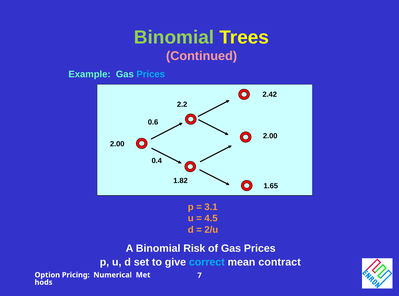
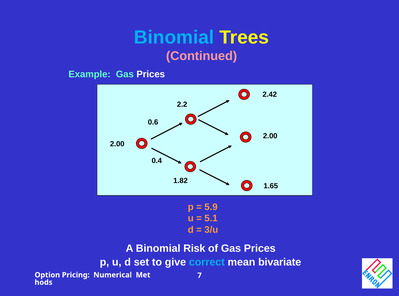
Binomial colour: light green -> light blue (174, 37)
Prices colour: light blue -> white (151, 74)
3.1: 3.1 -> 5.9 (211, 207)
4.5: 4.5 -> 5.1 (211, 219)
2/u: 2/u -> 3/u (211, 230)
contract: contract -> bivariate (280, 262)
